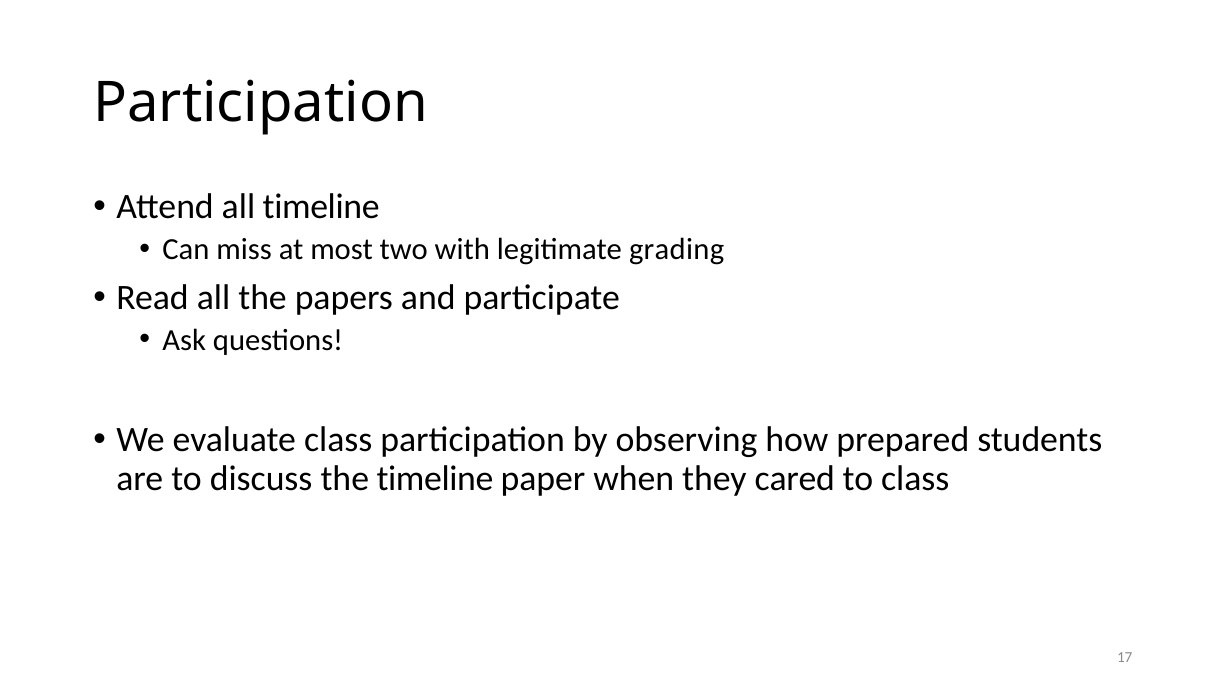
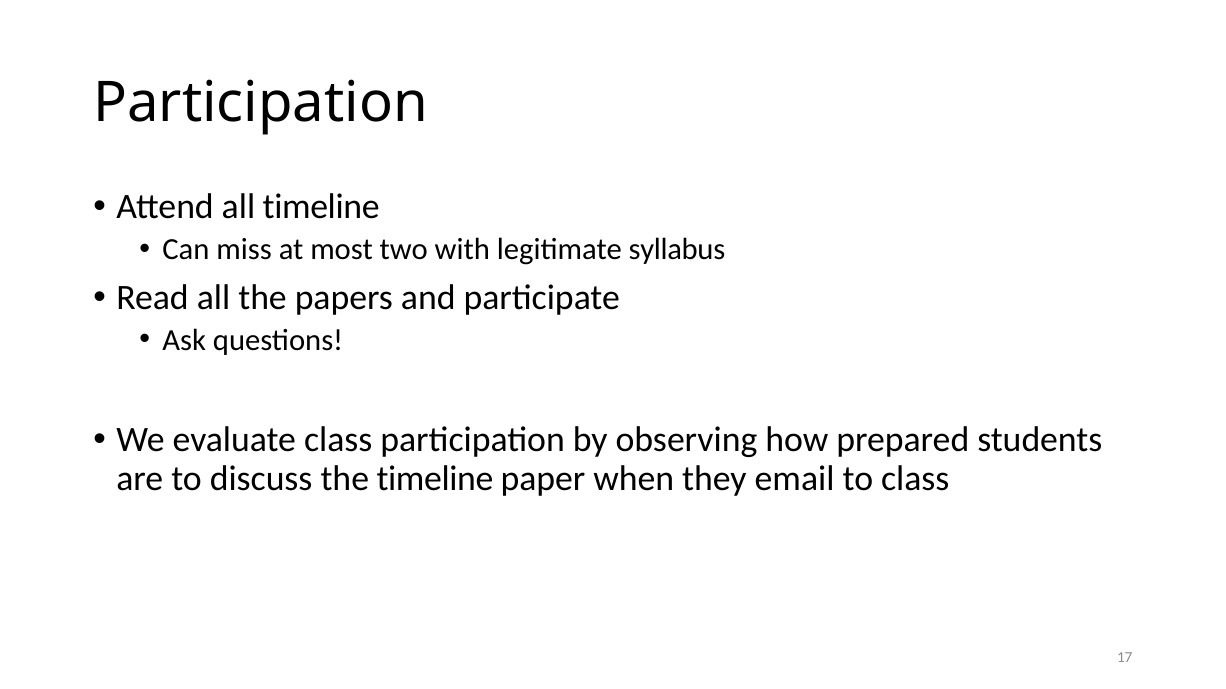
grading: grading -> syllabus (677, 250)
cared: cared -> email (795, 479)
